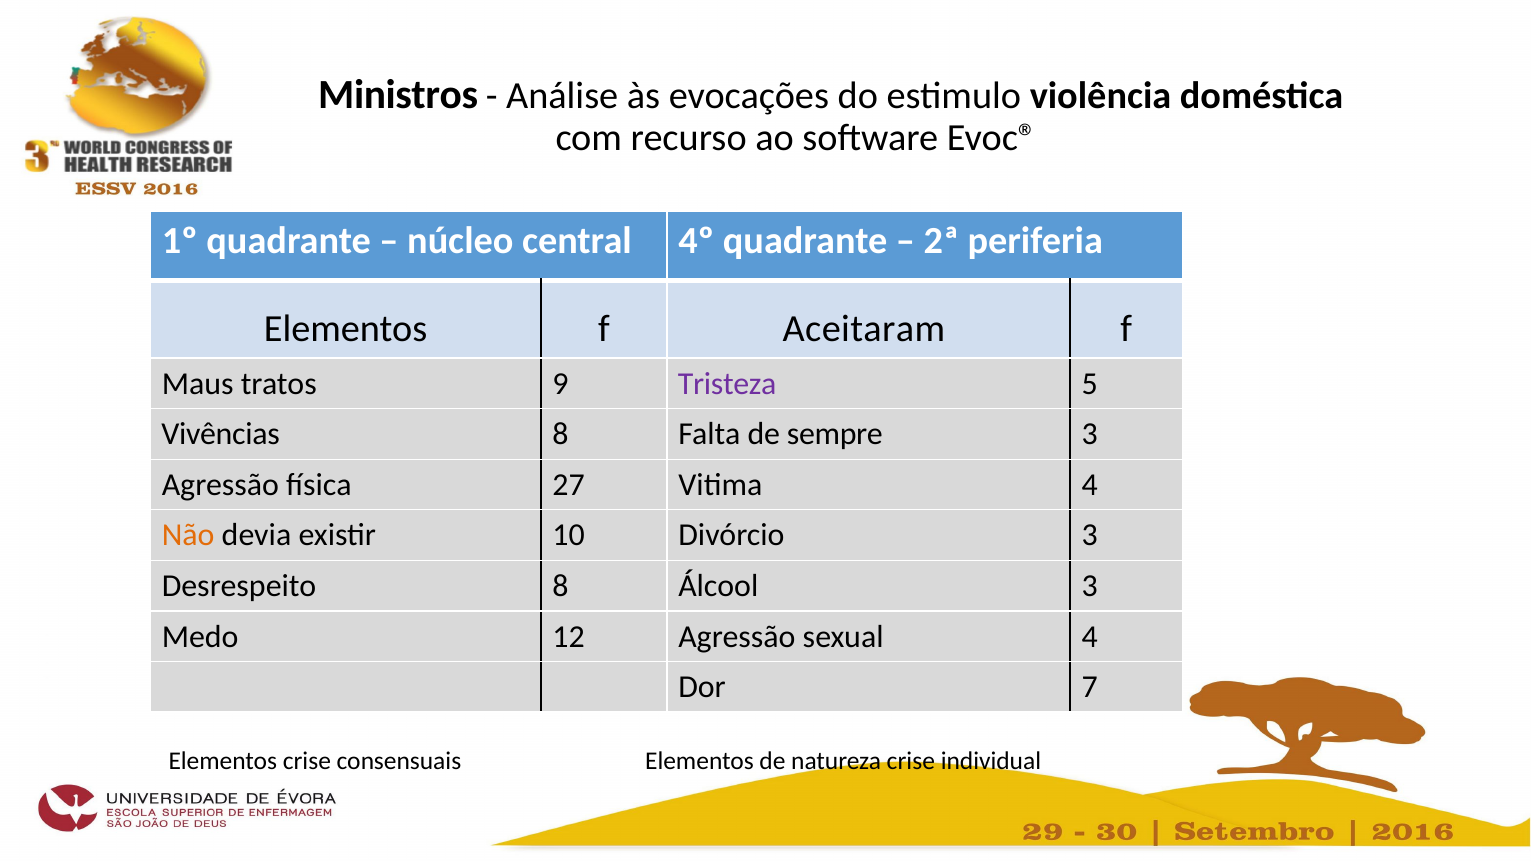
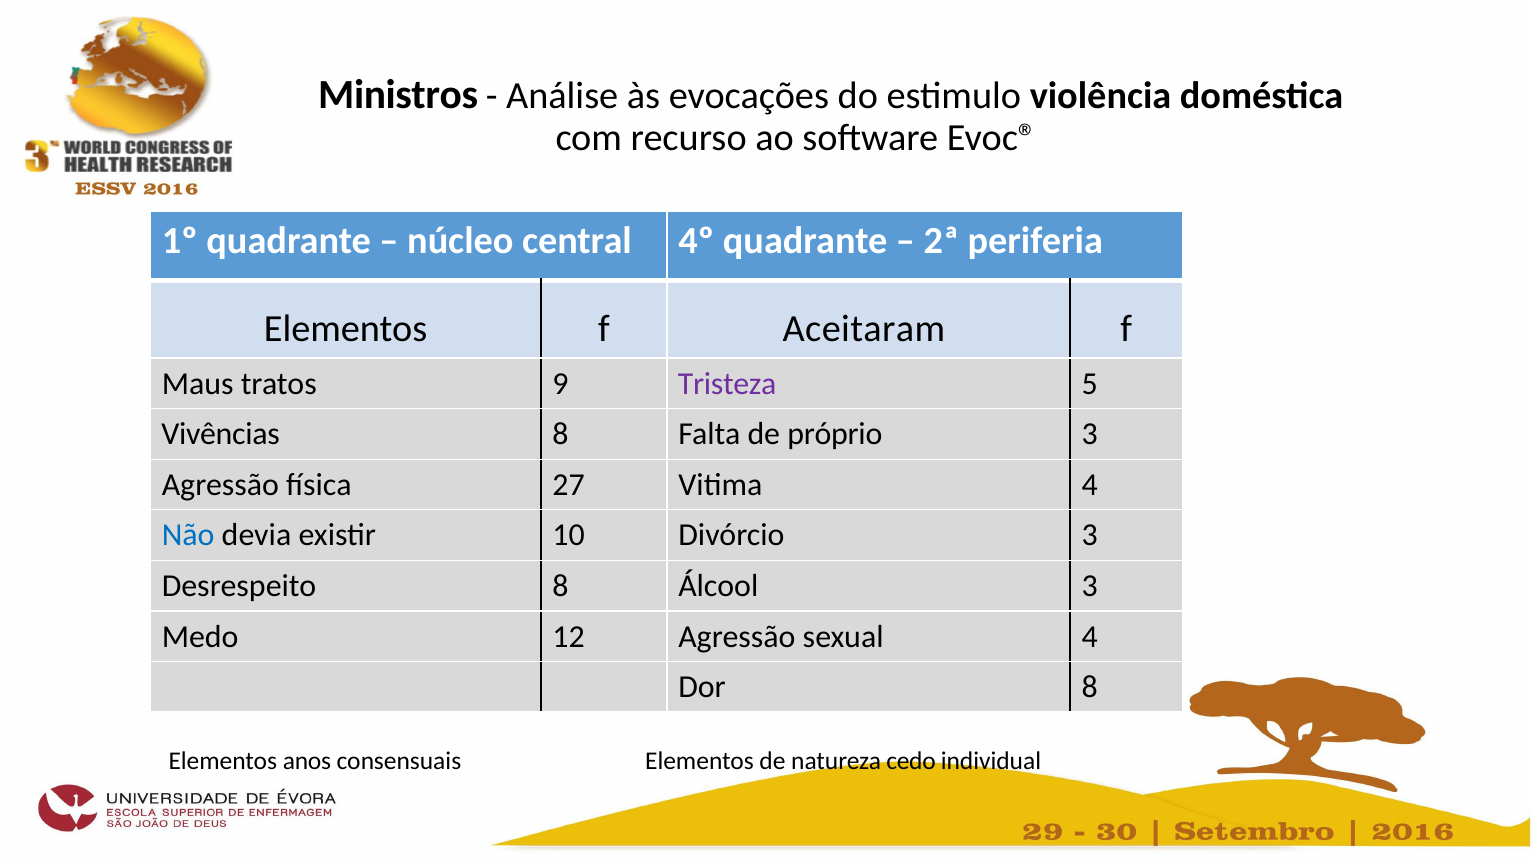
sempre: sempre -> próprio (835, 434)
Não colour: orange -> blue (188, 536)
Dor 7: 7 -> 8 (1090, 687)
Elementos crise: crise -> anos (307, 761)
natureza crise: crise -> cedo (911, 761)
